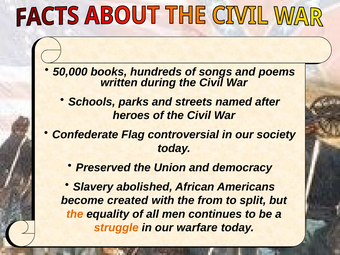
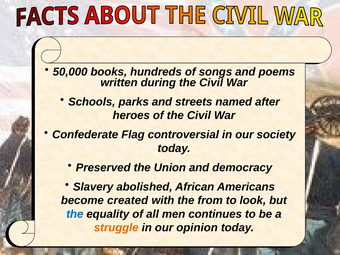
split: split -> look (253, 200)
the colour: orange -> blue (75, 214)
warfare: warfare -> opinion (197, 228)
